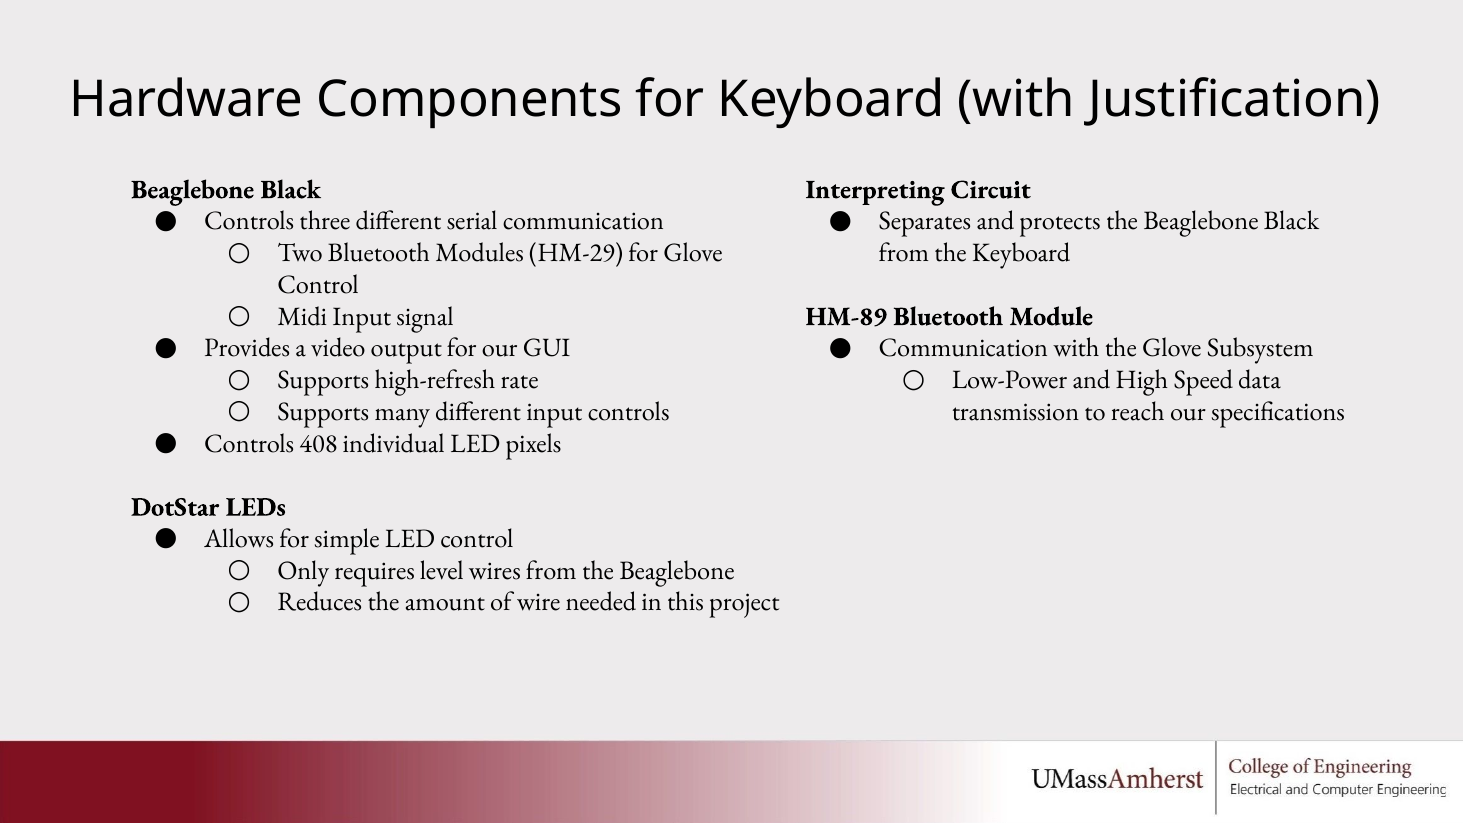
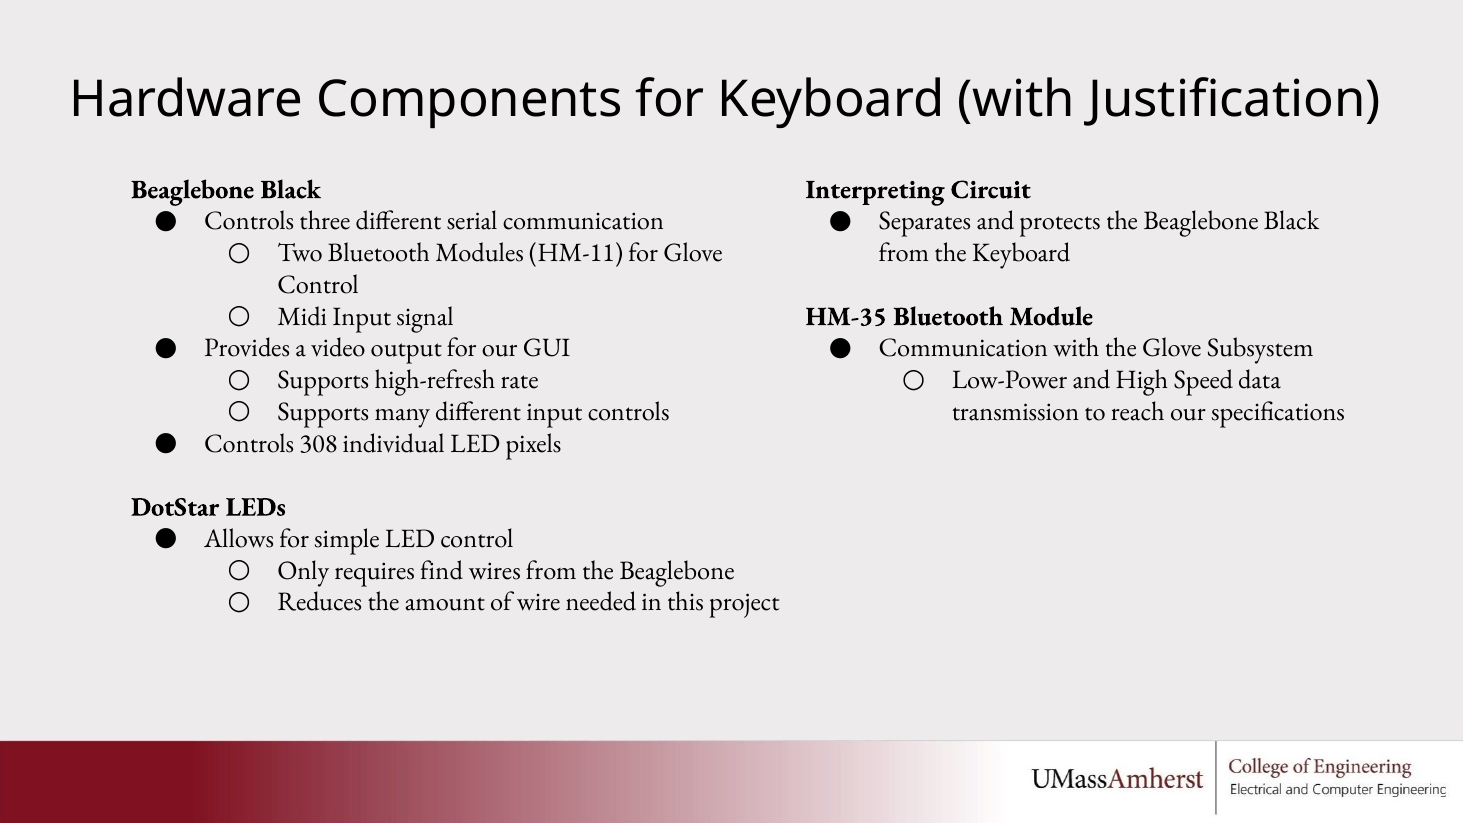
HM-29: HM-29 -> HM-11 (576, 253)
HM-89: HM-89 -> HM-35 (846, 316)
408: 408 -> 308 (319, 443)
level: level -> find (442, 570)
